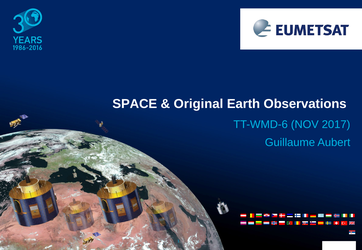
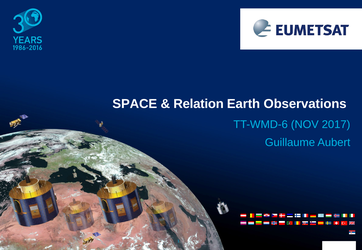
Original: Original -> Relation (199, 104)
